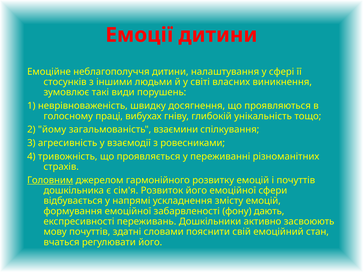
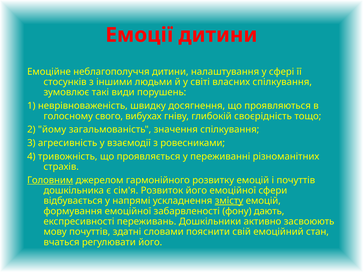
власних виникнення: виникнення -> спілкування (282, 82)
праці: праці -> свого (109, 116)
унікальність: унікальність -> своєрідність (263, 116)
взаємини: взаємини -> значення (176, 130)
змісту underline: none -> present (229, 201)
